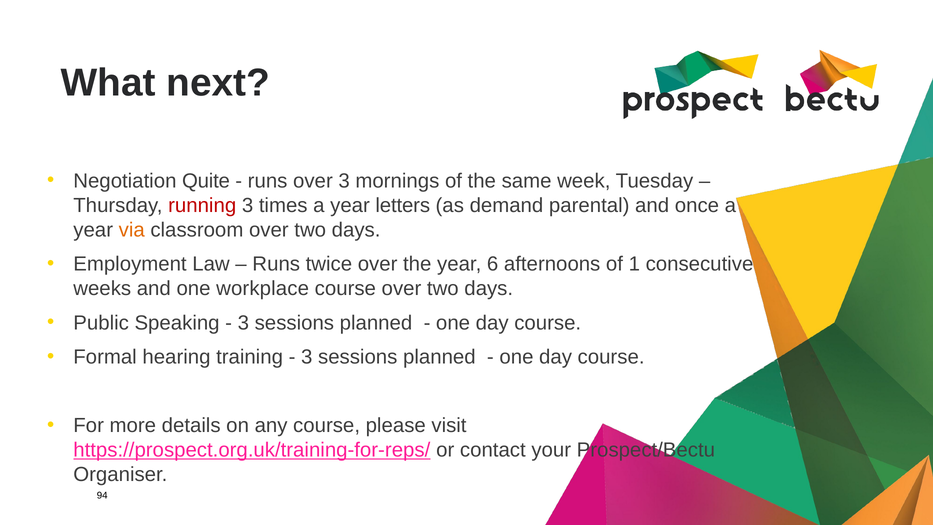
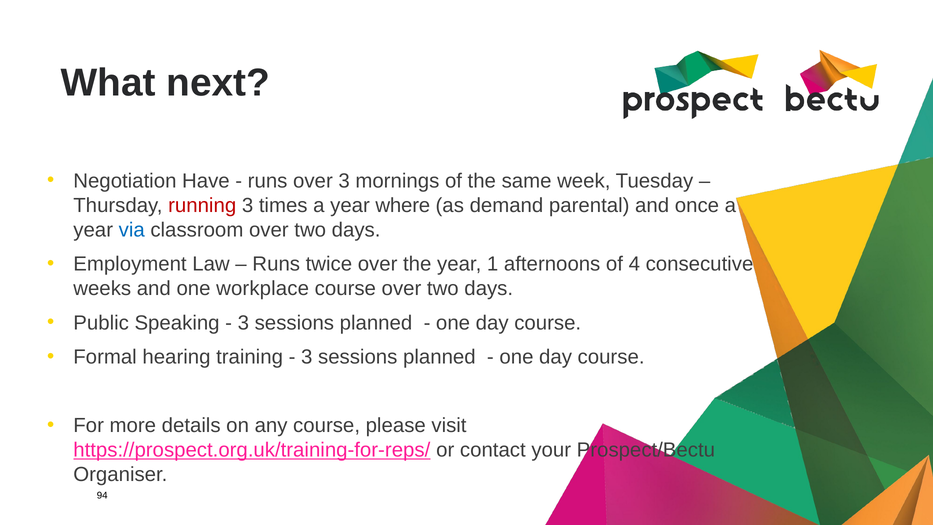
Quite: Quite -> Have (206, 181)
letters: letters -> where (403, 205)
via colour: orange -> blue (132, 230)
6: 6 -> 1 (493, 264)
1: 1 -> 4 (634, 264)
